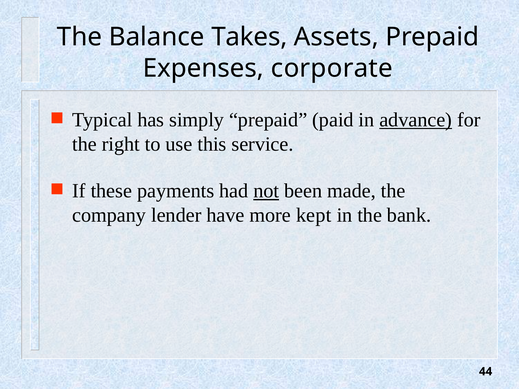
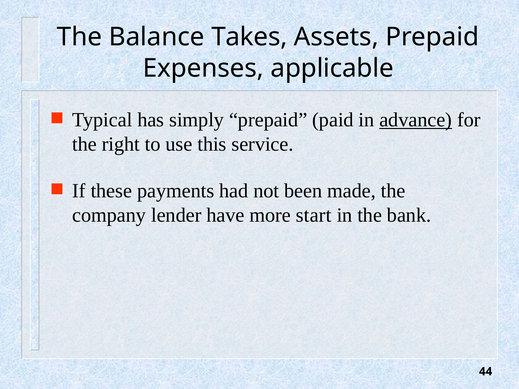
corporate: corporate -> applicable (332, 68)
not underline: present -> none (266, 191)
kept: kept -> start (314, 215)
